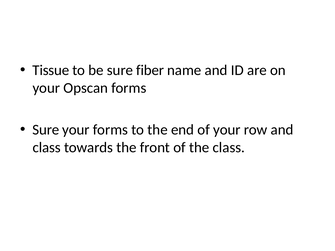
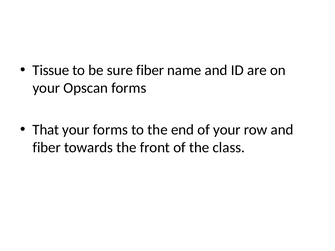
Sure: Sure -> That (46, 130)
class: class -> fiber (47, 148)
